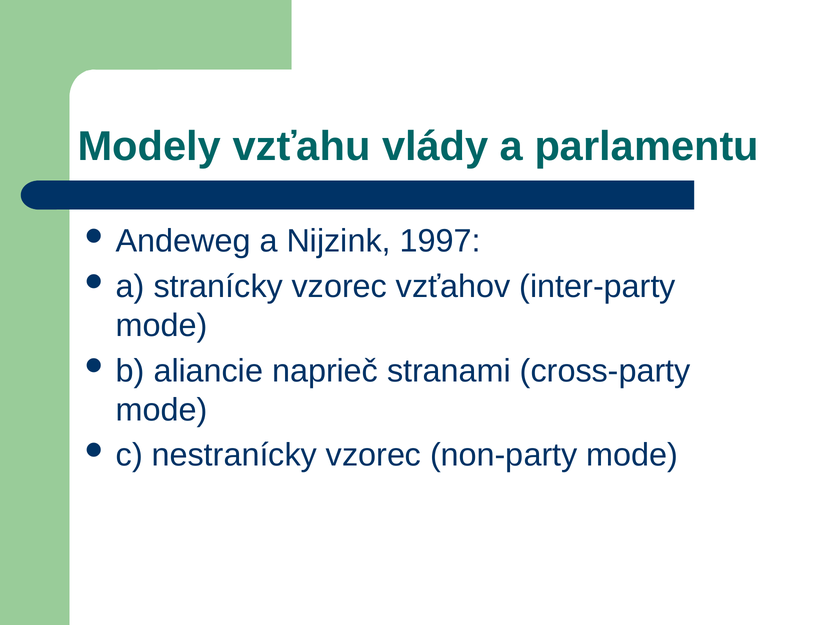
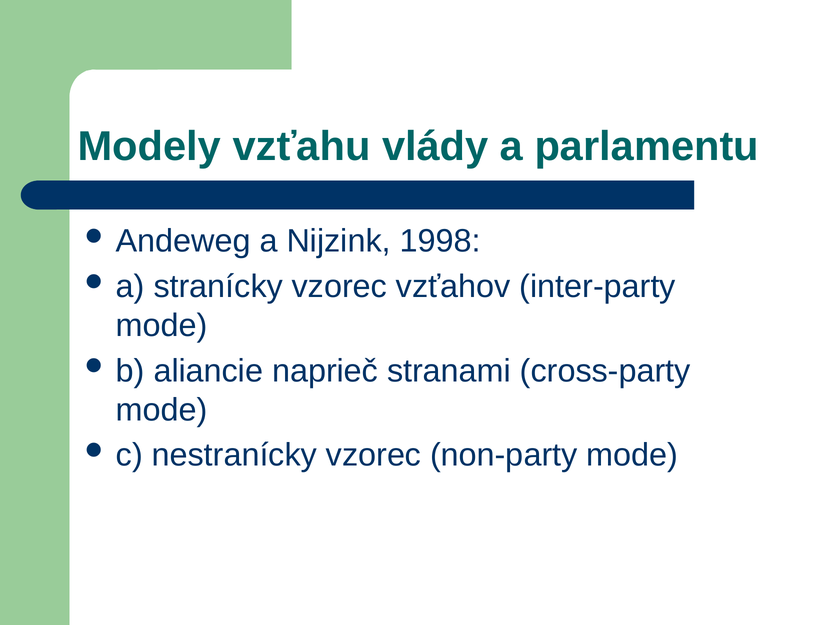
1997: 1997 -> 1998 (440, 241)
